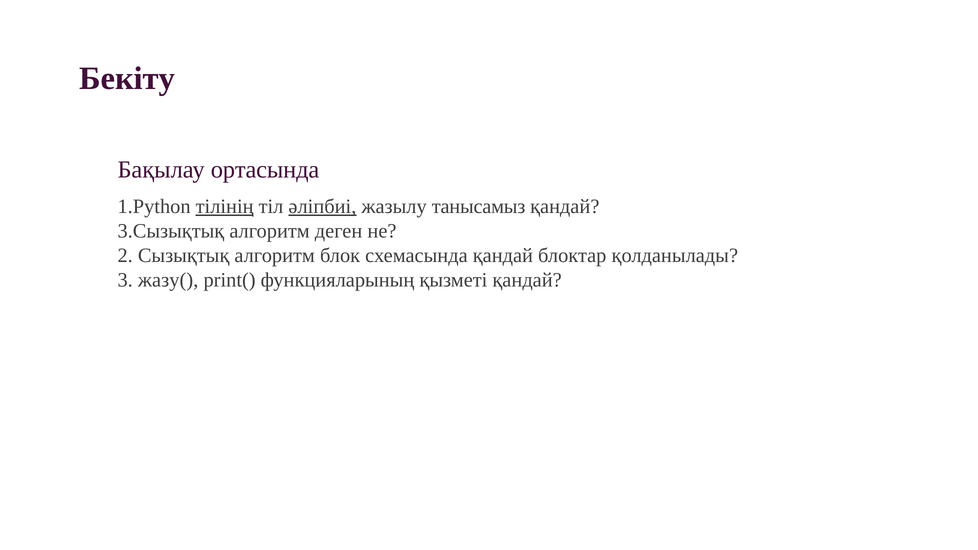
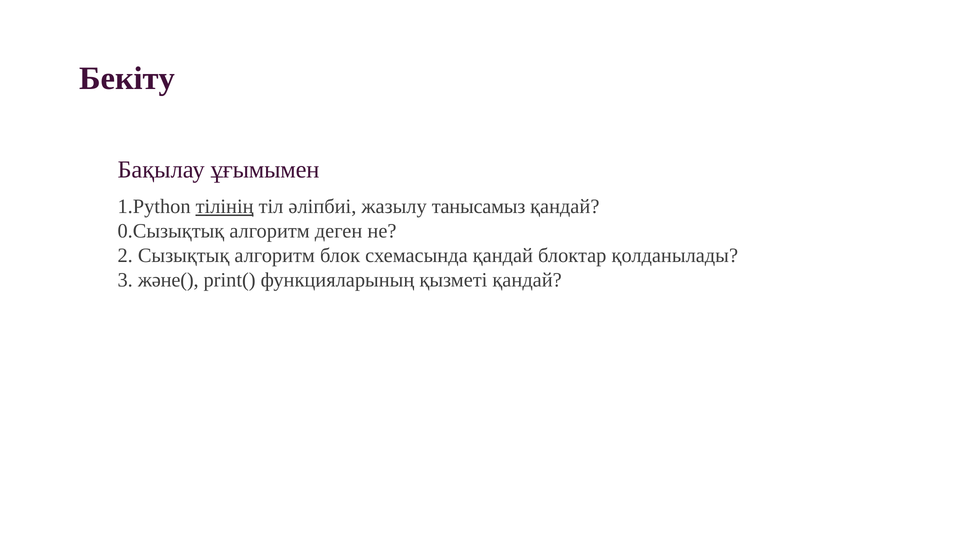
ортасында: ортасында -> ұғымымен (265, 170)
әліпбиі underline: present -> none (322, 207)
3.Сызықтық: 3.Сызықтық -> 0.Сызықтық (171, 231)
жазу(: жазу( -> және( (168, 280)
